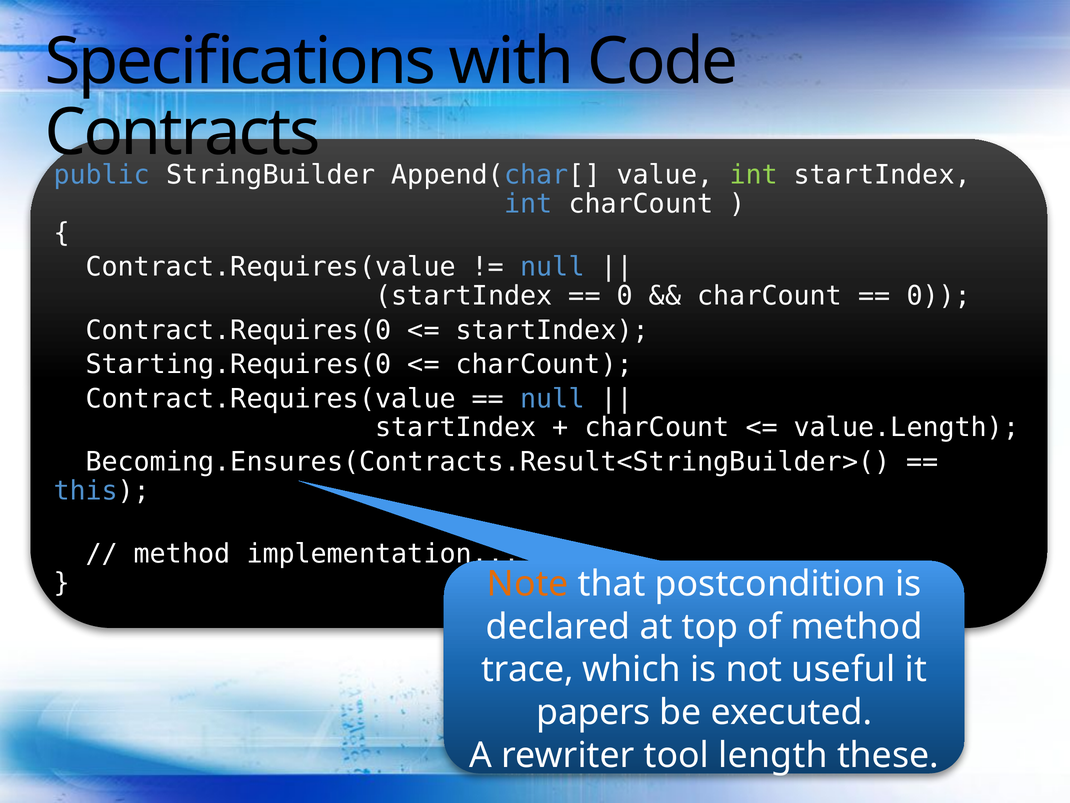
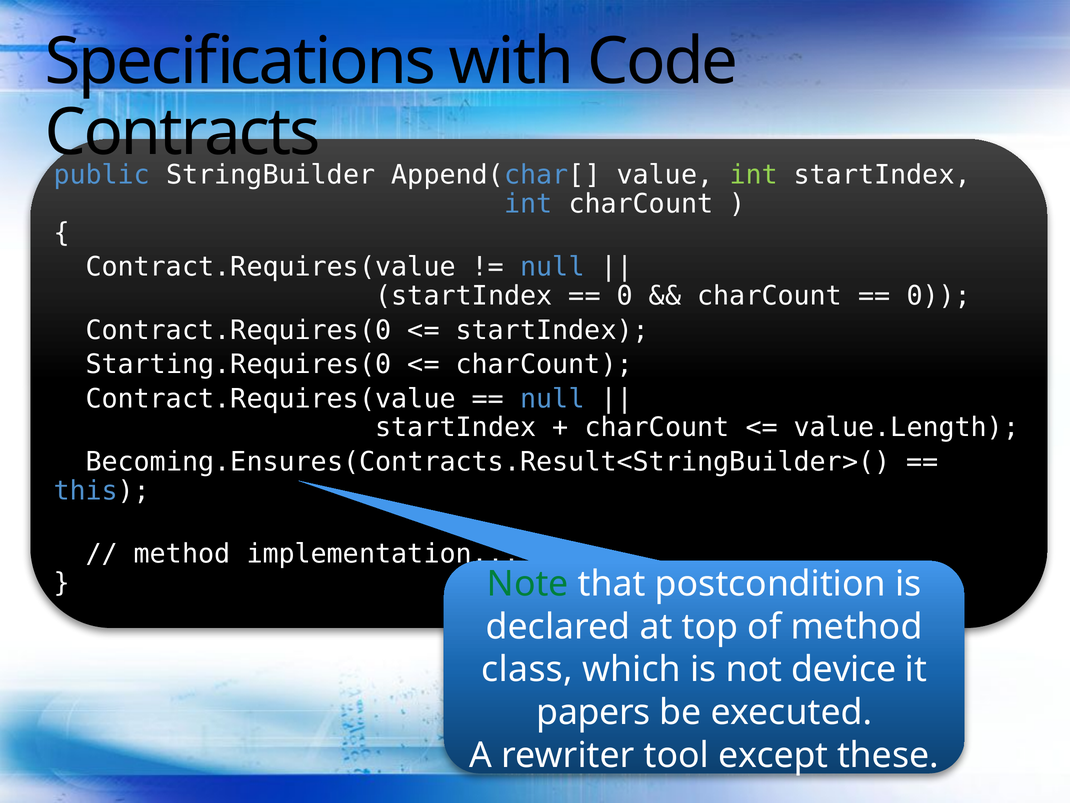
Note colour: orange -> green (528, 584)
trace: trace -> class (527, 669)
useful: useful -> device (844, 669)
length: length -> except (773, 755)
